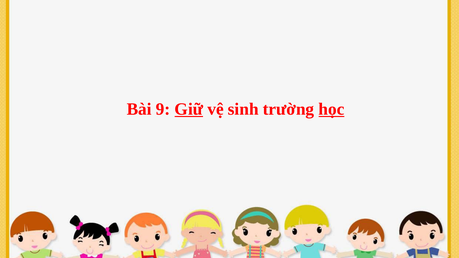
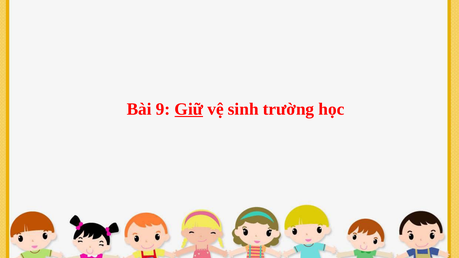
học underline: present -> none (331, 109)
